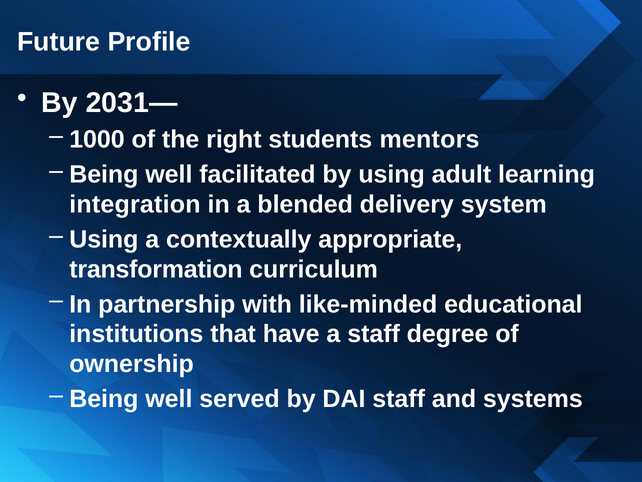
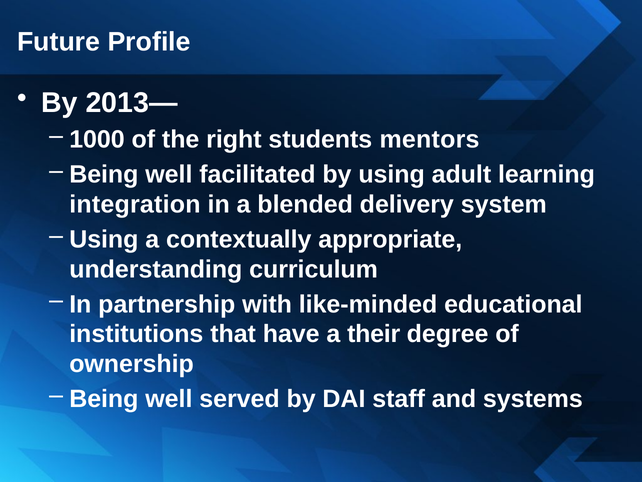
2031—: 2031— -> 2013— (132, 103)
transformation: transformation -> understanding (156, 269)
a staff: staff -> their (374, 334)
